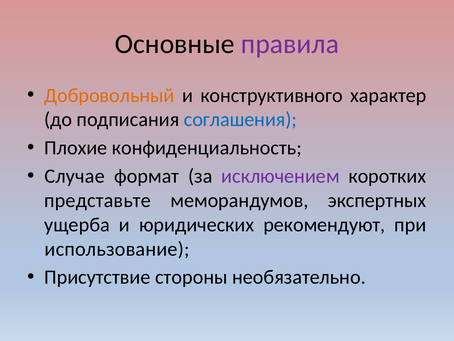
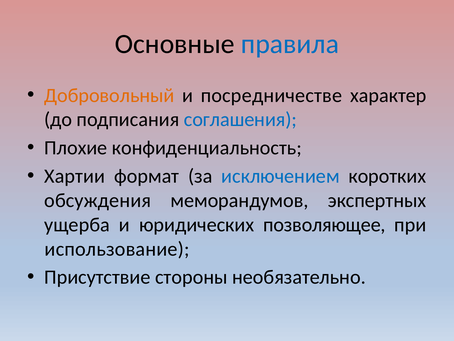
правила colour: purple -> blue (290, 44)
конструктивного: конструктивного -> посредничестве (271, 95)
Случае: Случае -> Хартии (75, 176)
исключением colour: purple -> blue (280, 176)
представьте: представьте -> обсуждения (98, 200)
рекомендуют: рекомендуют -> позволяющее (324, 224)
